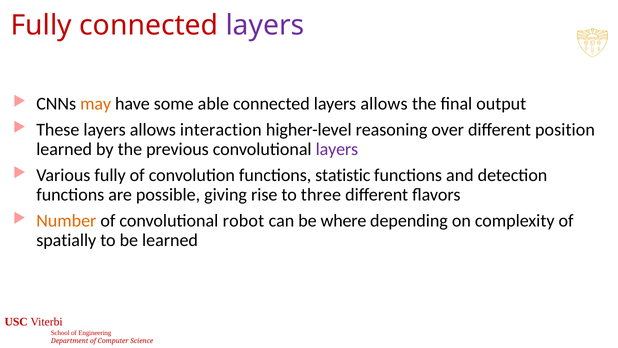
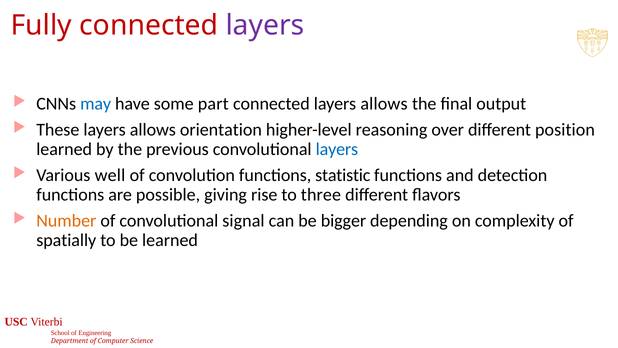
may colour: orange -> blue (96, 104)
able: able -> part (213, 104)
interaction: interaction -> orientation (221, 130)
layers colour: purple -> blue (337, 149)
Various fully: fully -> well (110, 175)
robot: robot -> signal (243, 220)
where: where -> bigger (343, 220)
